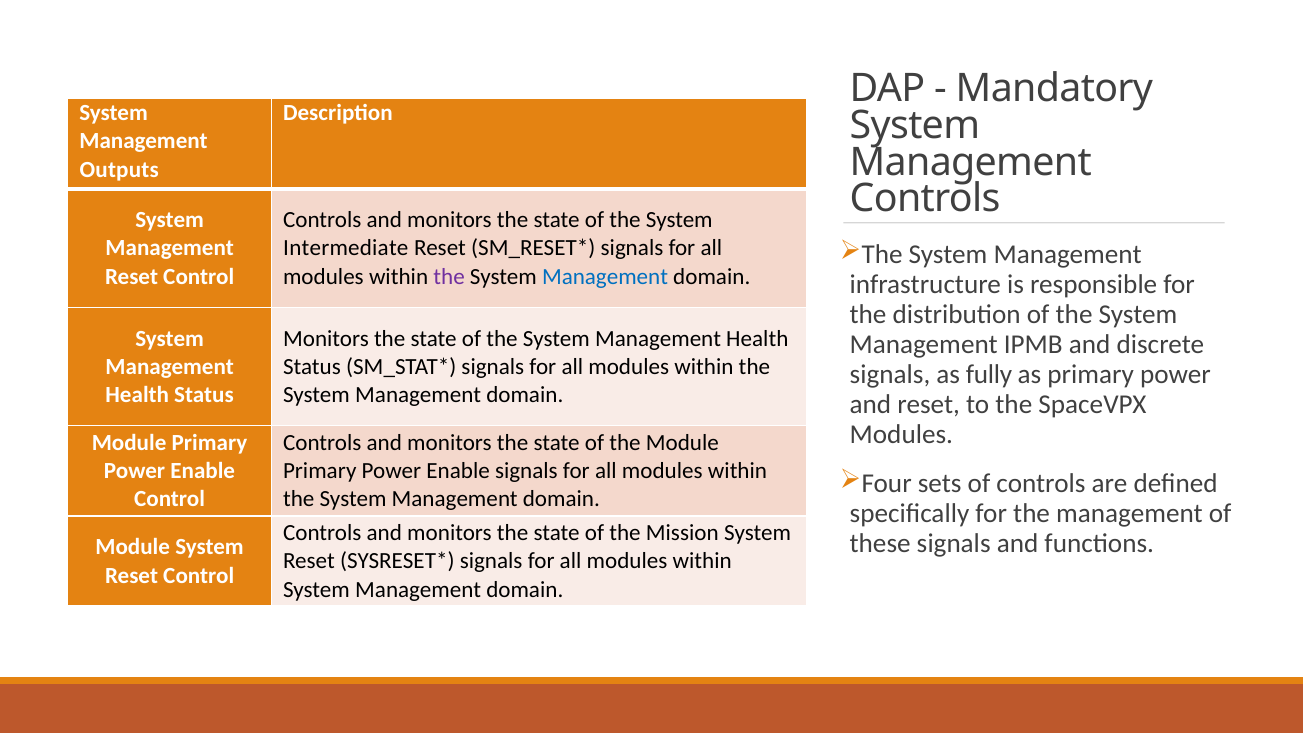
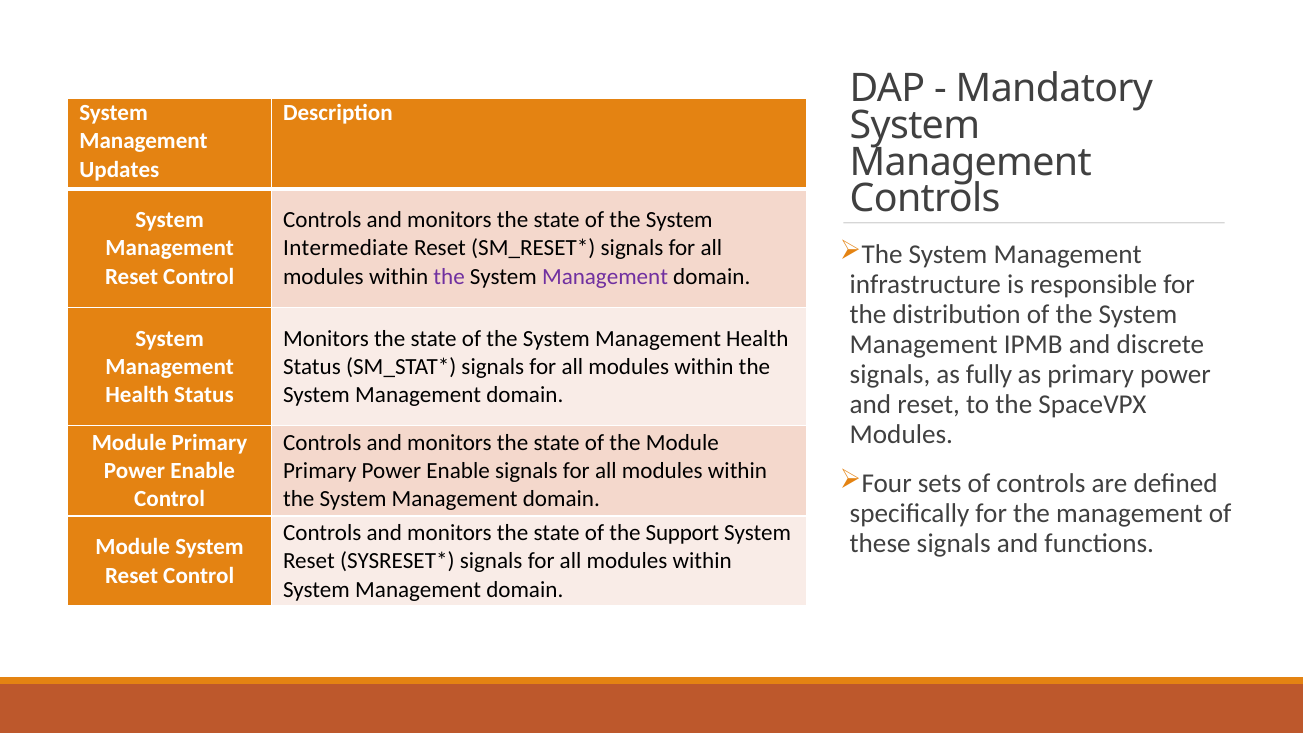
Outputs: Outputs -> Updates (119, 169)
Management colour: blue -> purple (605, 276)
Mission: Mission -> Support (682, 533)
